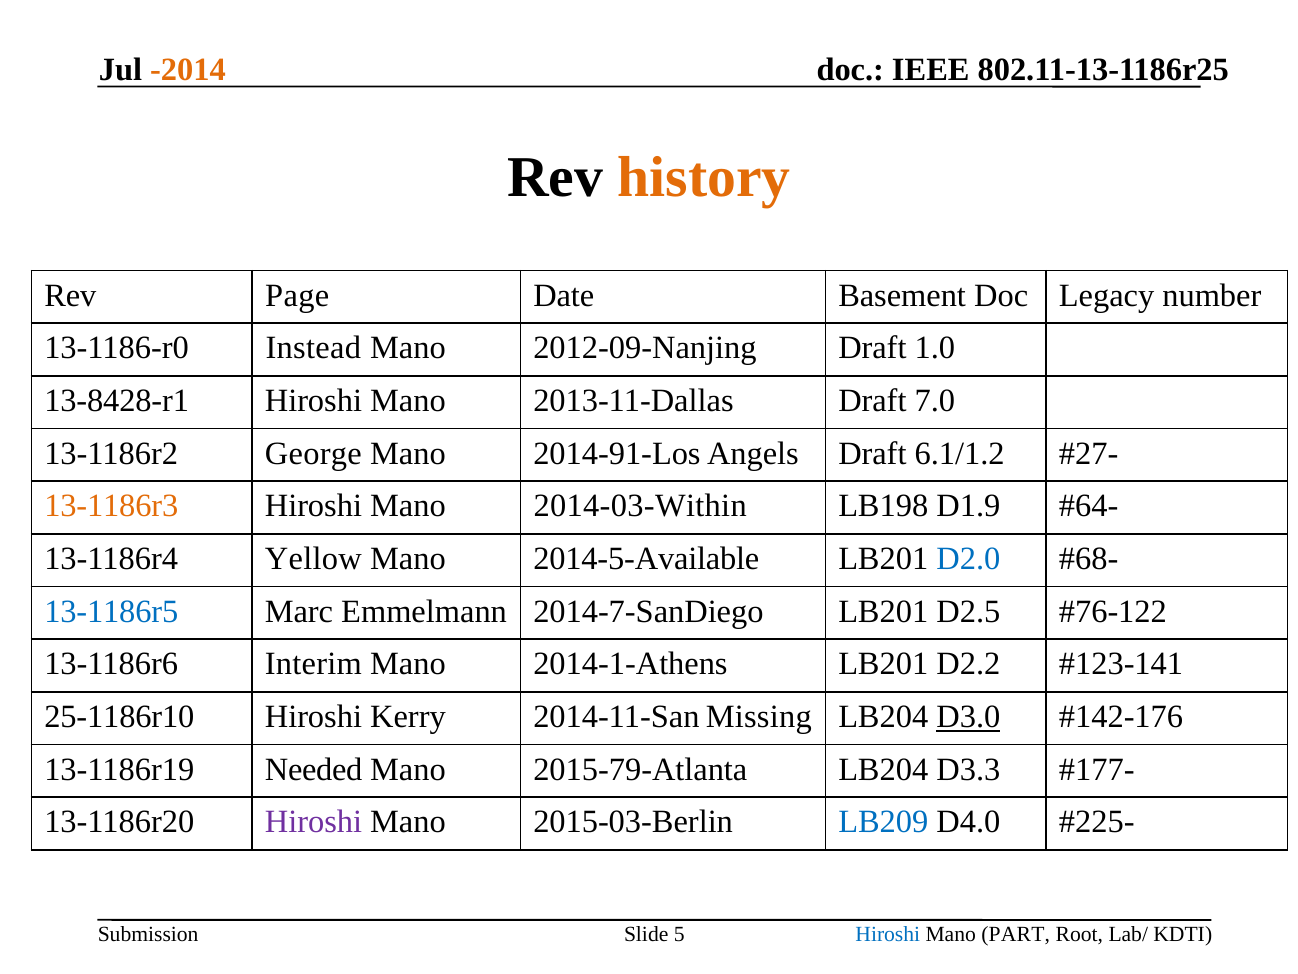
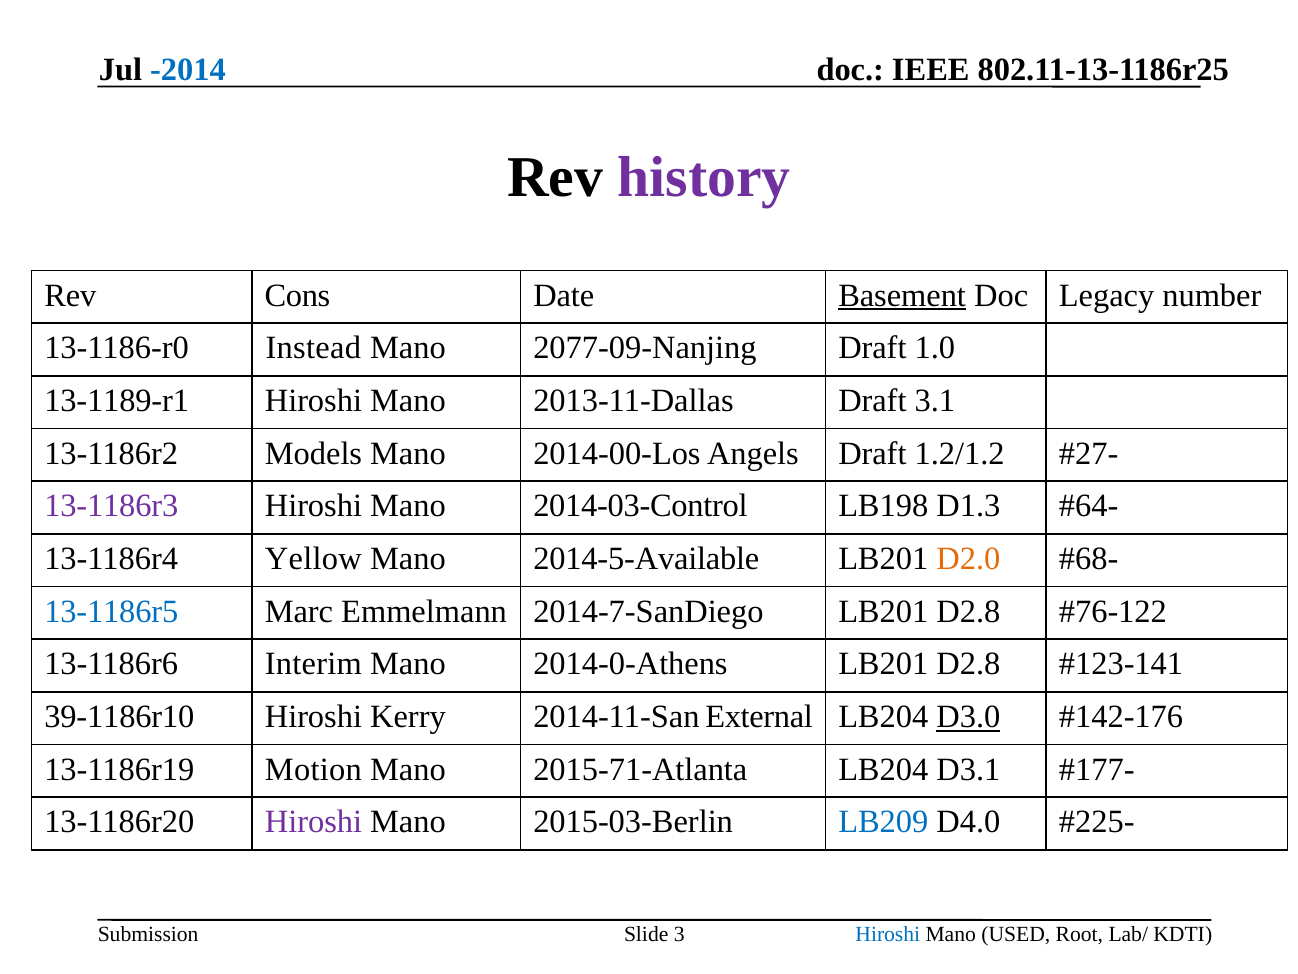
-2014 colour: orange -> blue (188, 69)
history colour: orange -> purple (704, 177)
Page: Page -> Cons (298, 295)
Basement underline: none -> present (902, 295)
2012-09-Nanjing: 2012-09-Nanjing -> 2077-09-Nanjing (645, 348)
13-8428-r1: 13-8428-r1 -> 13-1189-r1 (117, 400)
7.0: 7.0 -> 3.1 (935, 400)
George: George -> Models (314, 453)
2014-91-Los: 2014-91-Los -> 2014-00-Los (617, 453)
6.1/1.2: 6.1/1.2 -> 1.2/1.2 (960, 453)
13-1186r3 colour: orange -> purple (111, 506)
2014-03-Within: 2014-03-Within -> 2014-03-Control (640, 506)
D1.9: D1.9 -> D1.3 (968, 506)
D2.0 colour: blue -> orange (968, 558)
2014-7-SanDiego LB201 D2.5: D2.5 -> D2.8 (968, 611)
2014-1-Athens: 2014-1-Athens -> 2014-0-Athens (630, 664)
D2.2: D2.2 -> D2.8 (968, 664)
25-1186r10: 25-1186r10 -> 39-1186r10 (119, 716)
Missing: Missing -> External (759, 716)
Needed: Needed -> Motion (313, 769)
2015-79-Atlanta: 2015-79-Atlanta -> 2015-71-Atlanta (640, 769)
D3.3: D3.3 -> D3.1 (968, 769)
PART: PART -> USED (1016, 934)
5: 5 -> 3 (679, 934)
